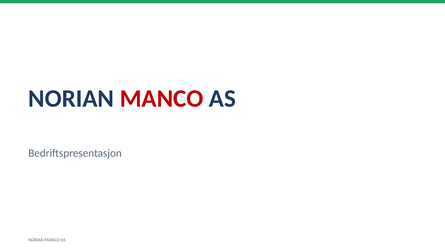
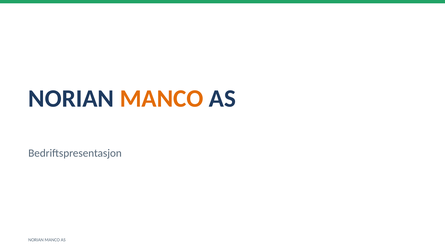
MANCO colour: red -> orange (161, 99)
